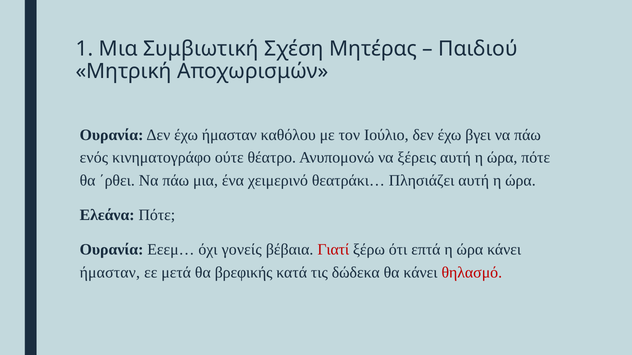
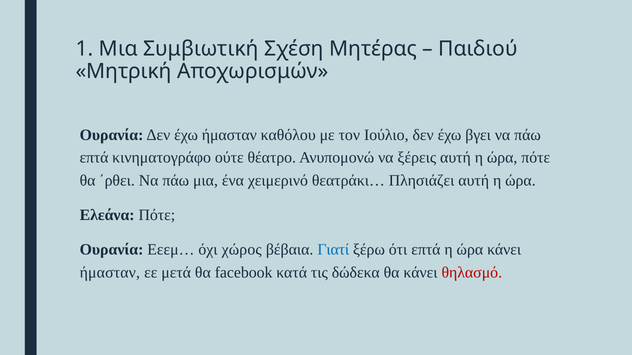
ενός: ενός -> επτά (94, 158)
γονείς: γονείς -> χώρος (242, 250)
Γιατί colour: red -> blue (333, 250)
βρεφικής: βρεφικής -> facebook (244, 273)
